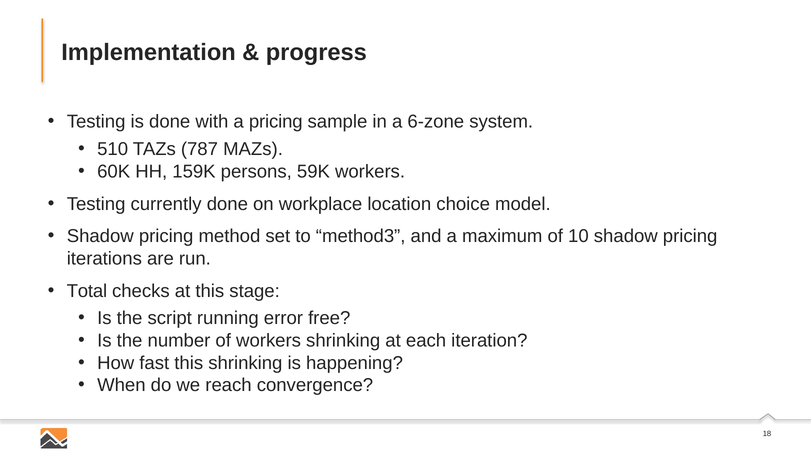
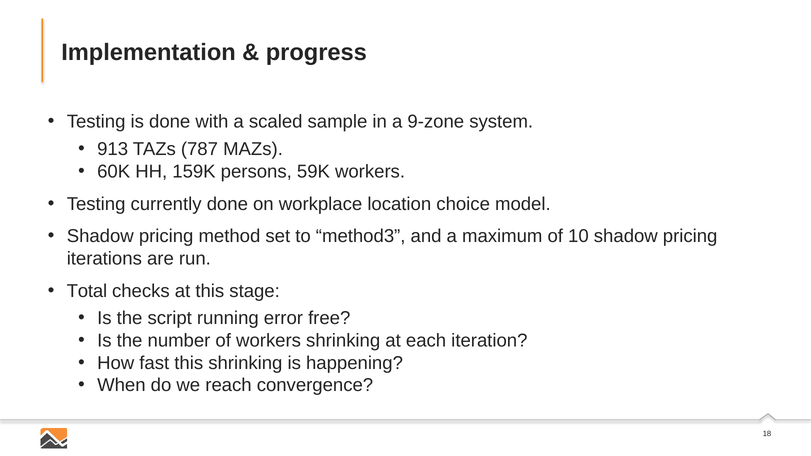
a pricing: pricing -> scaled (276, 122)
6-zone: 6-zone -> 9-zone (436, 122)
510: 510 -> 913 (113, 149)
